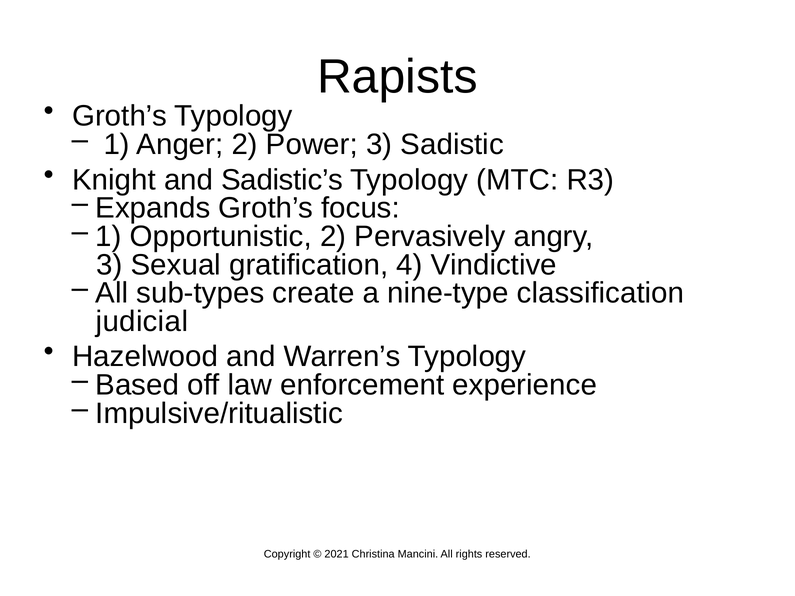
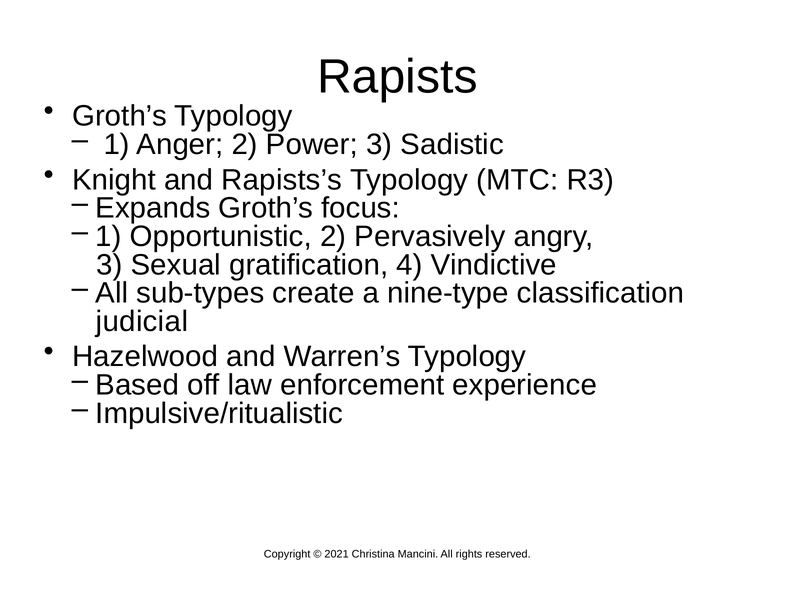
Sadistic’s: Sadistic’s -> Rapists’s (282, 180)
